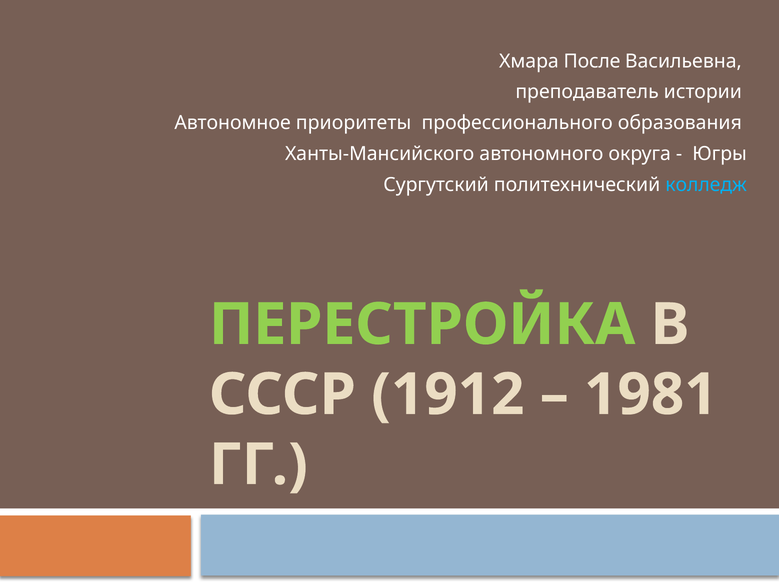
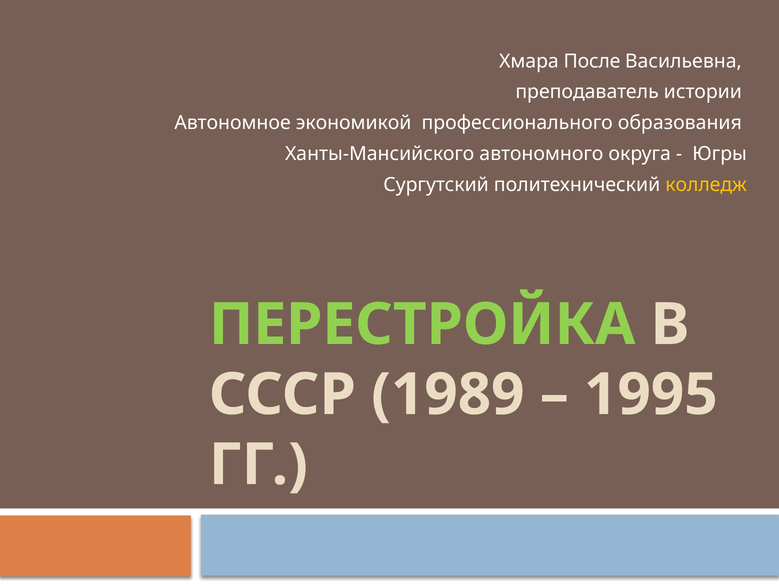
приоритеты: приоритеты -> экономикой (354, 123)
колледж colour: light blue -> yellow (706, 185)
1912: 1912 -> 1989 (448, 395)
1981: 1981 -> 1995 (651, 395)
